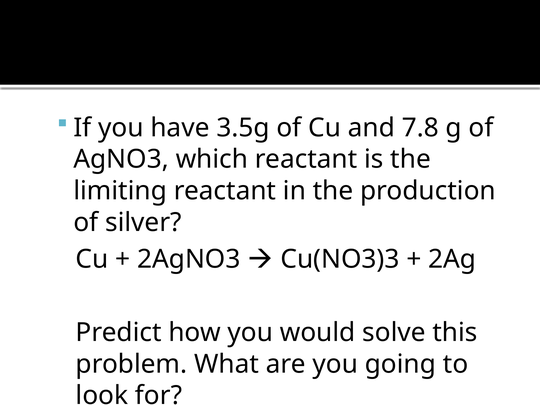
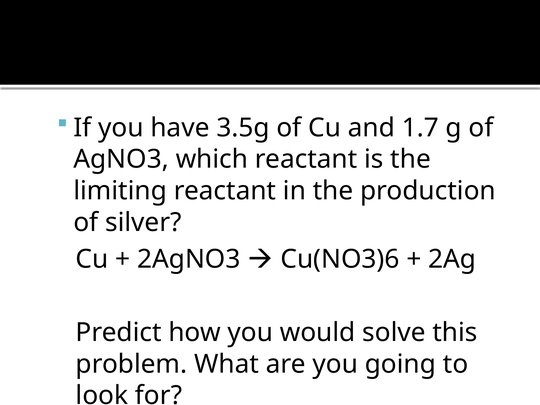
7.8: 7.8 -> 1.7 (420, 128)
Cu(NO3)3: Cu(NO3)3 -> Cu(NO3)6 (340, 259)
